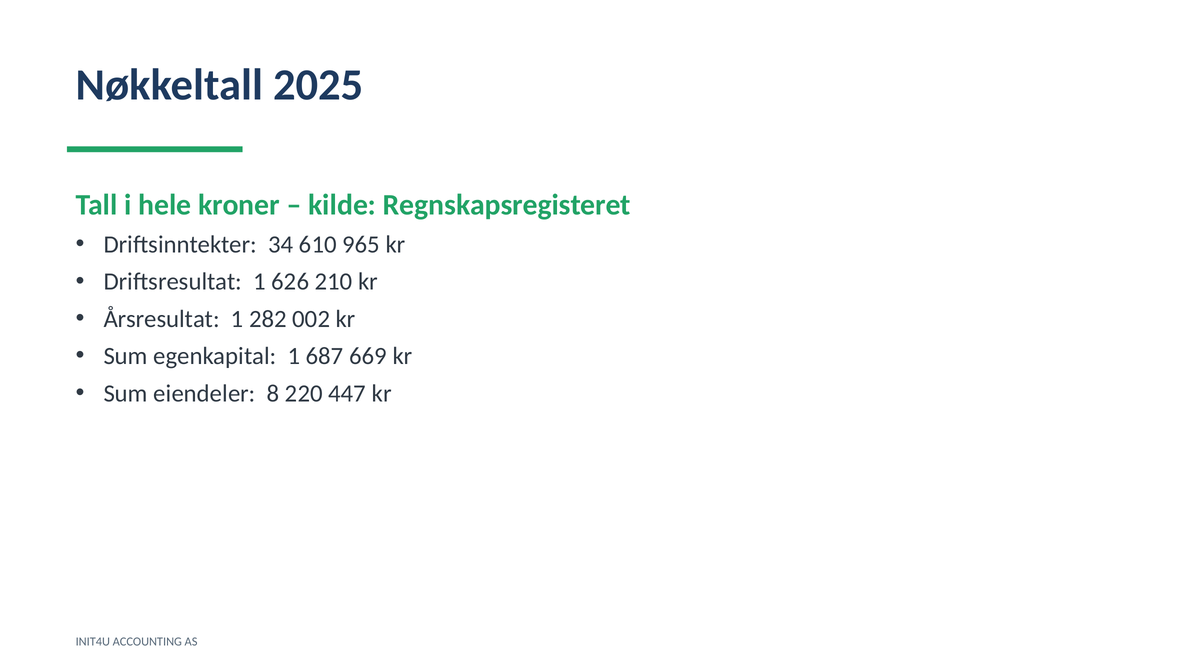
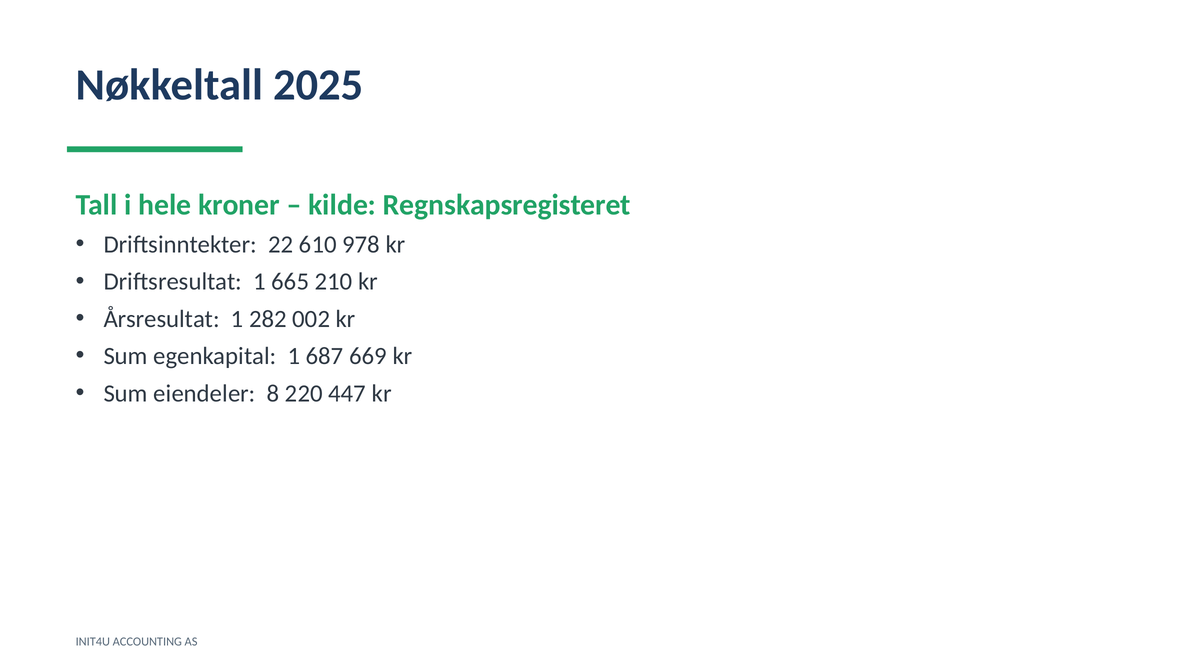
34: 34 -> 22 (281, 245)
965: 965 -> 978 (361, 245)
626: 626 -> 665 (290, 282)
